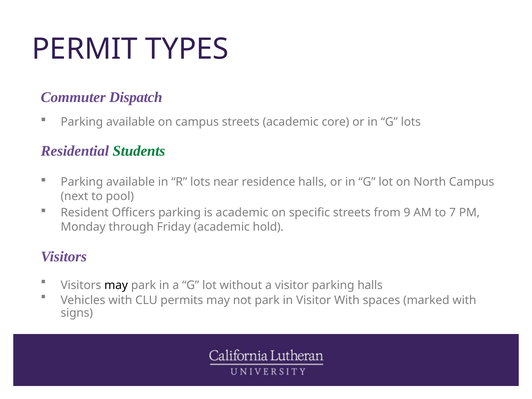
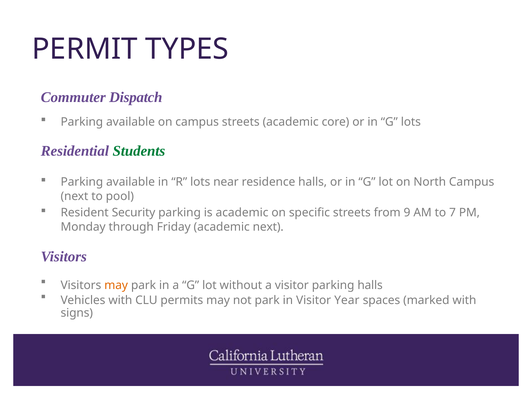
Officers: Officers -> Security (134, 213)
academic hold: hold -> next (268, 227)
may colour: black -> orange (116, 285)
Visitor With: With -> Year (347, 300)
